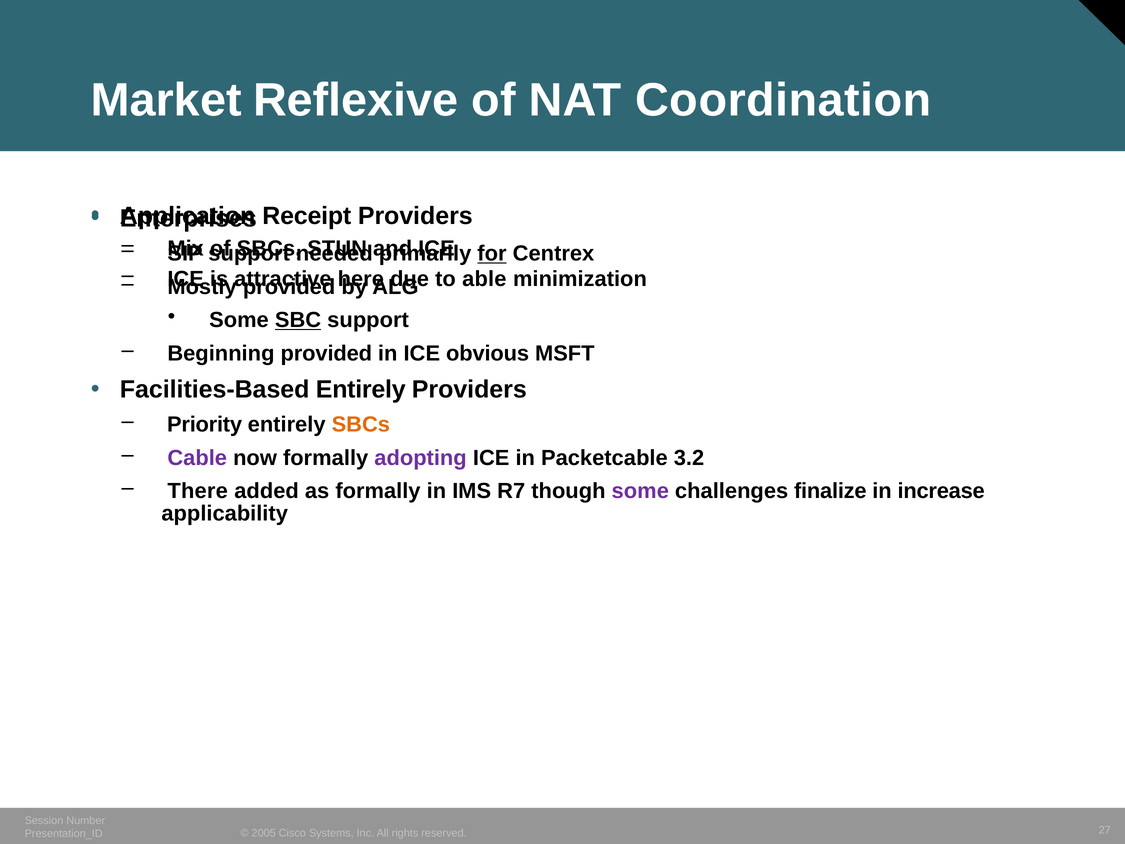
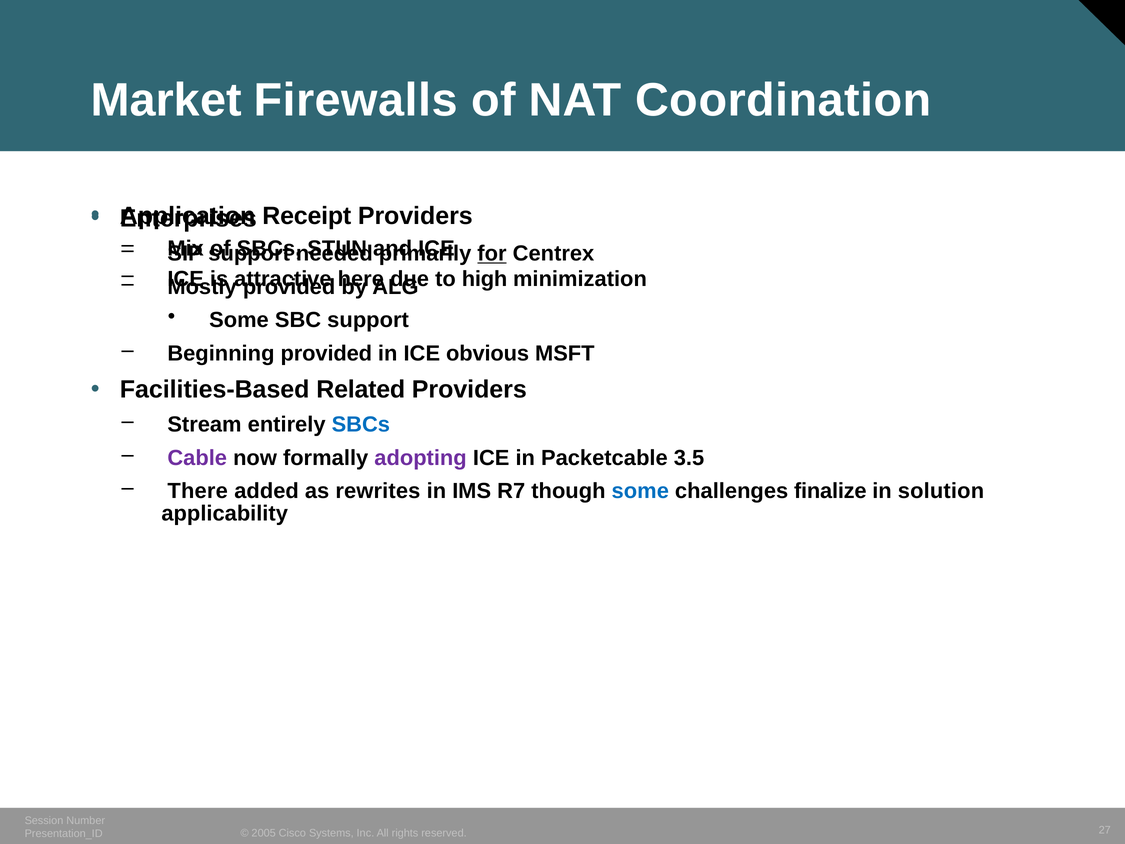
Reflexive: Reflexive -> Firewalls (356, 100)
able: able -> high (485, 279)
SBC underline: present -> none (298, 320)
Facilities-Based Entirely: Entirely -> Related (361, 390)
Priority: Priority -> Stream (204, 424)
SBCs colour: orange -> blue (361, 424)
3.2: 3.2 -> 3.5 (689, 458)
as formally: formally -> rewrites (378, 491)
some colour: purple -> blue (640, 491)
increase: increase -> solution (941, 491)
